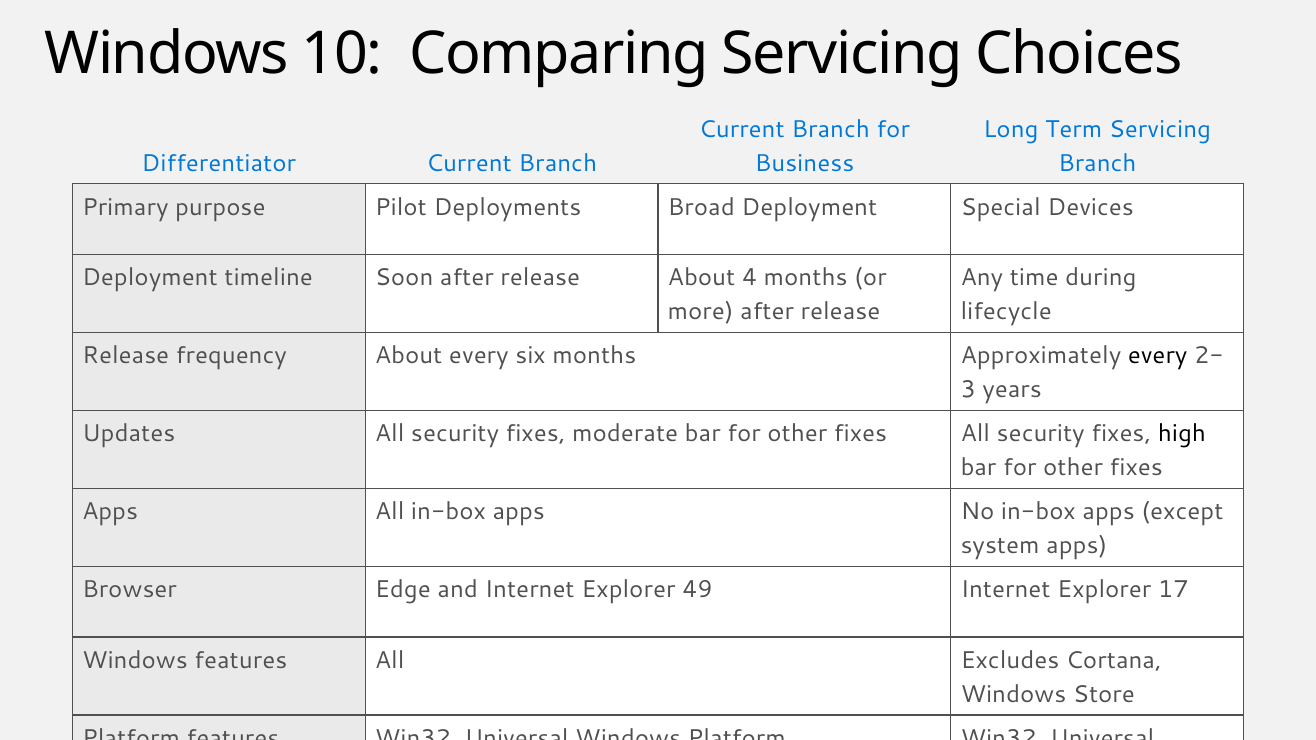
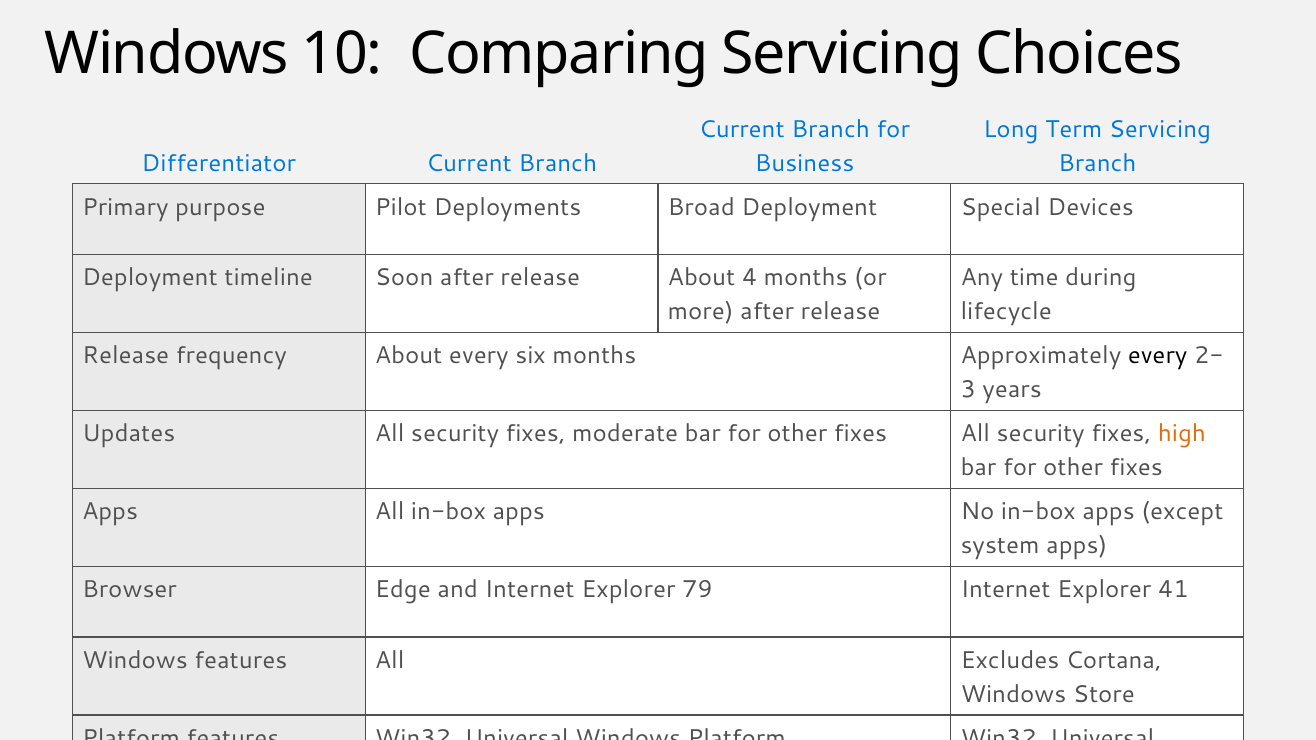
high colour: black -> orange (1182, 434)
49: 49 -> 79 (697, 590)
17: 17 -> 41 (1173, 590)
